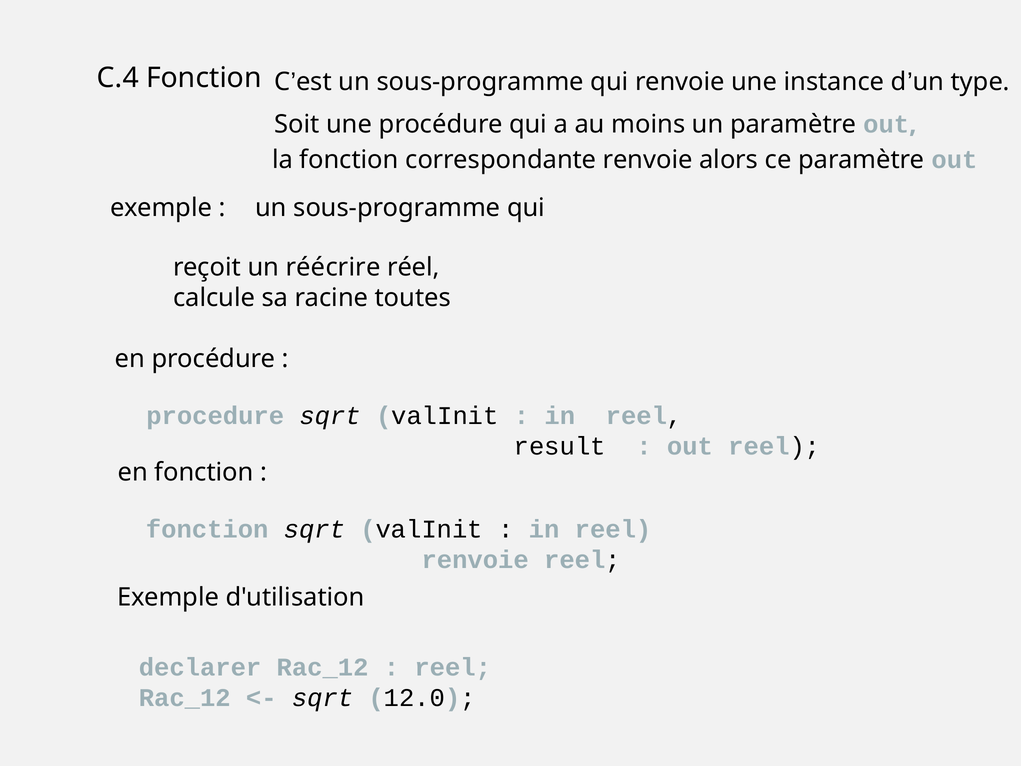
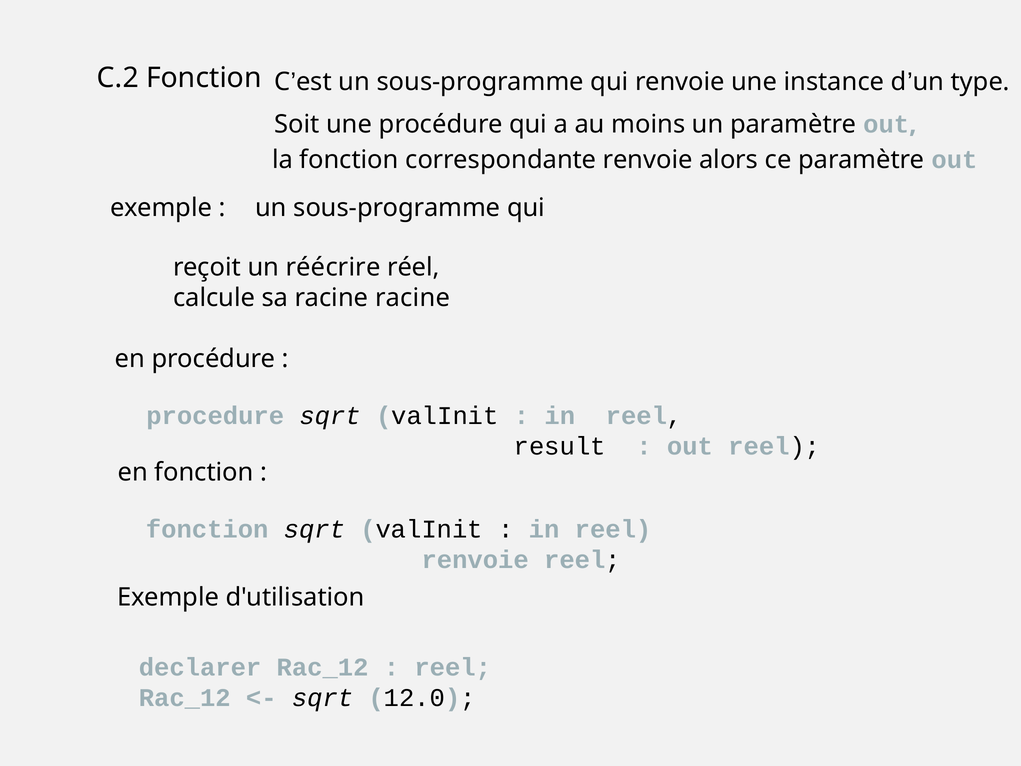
C.4: C.4 -> C.2 (118, 78)
racine toutes: toutes -> racine (413, 298)
